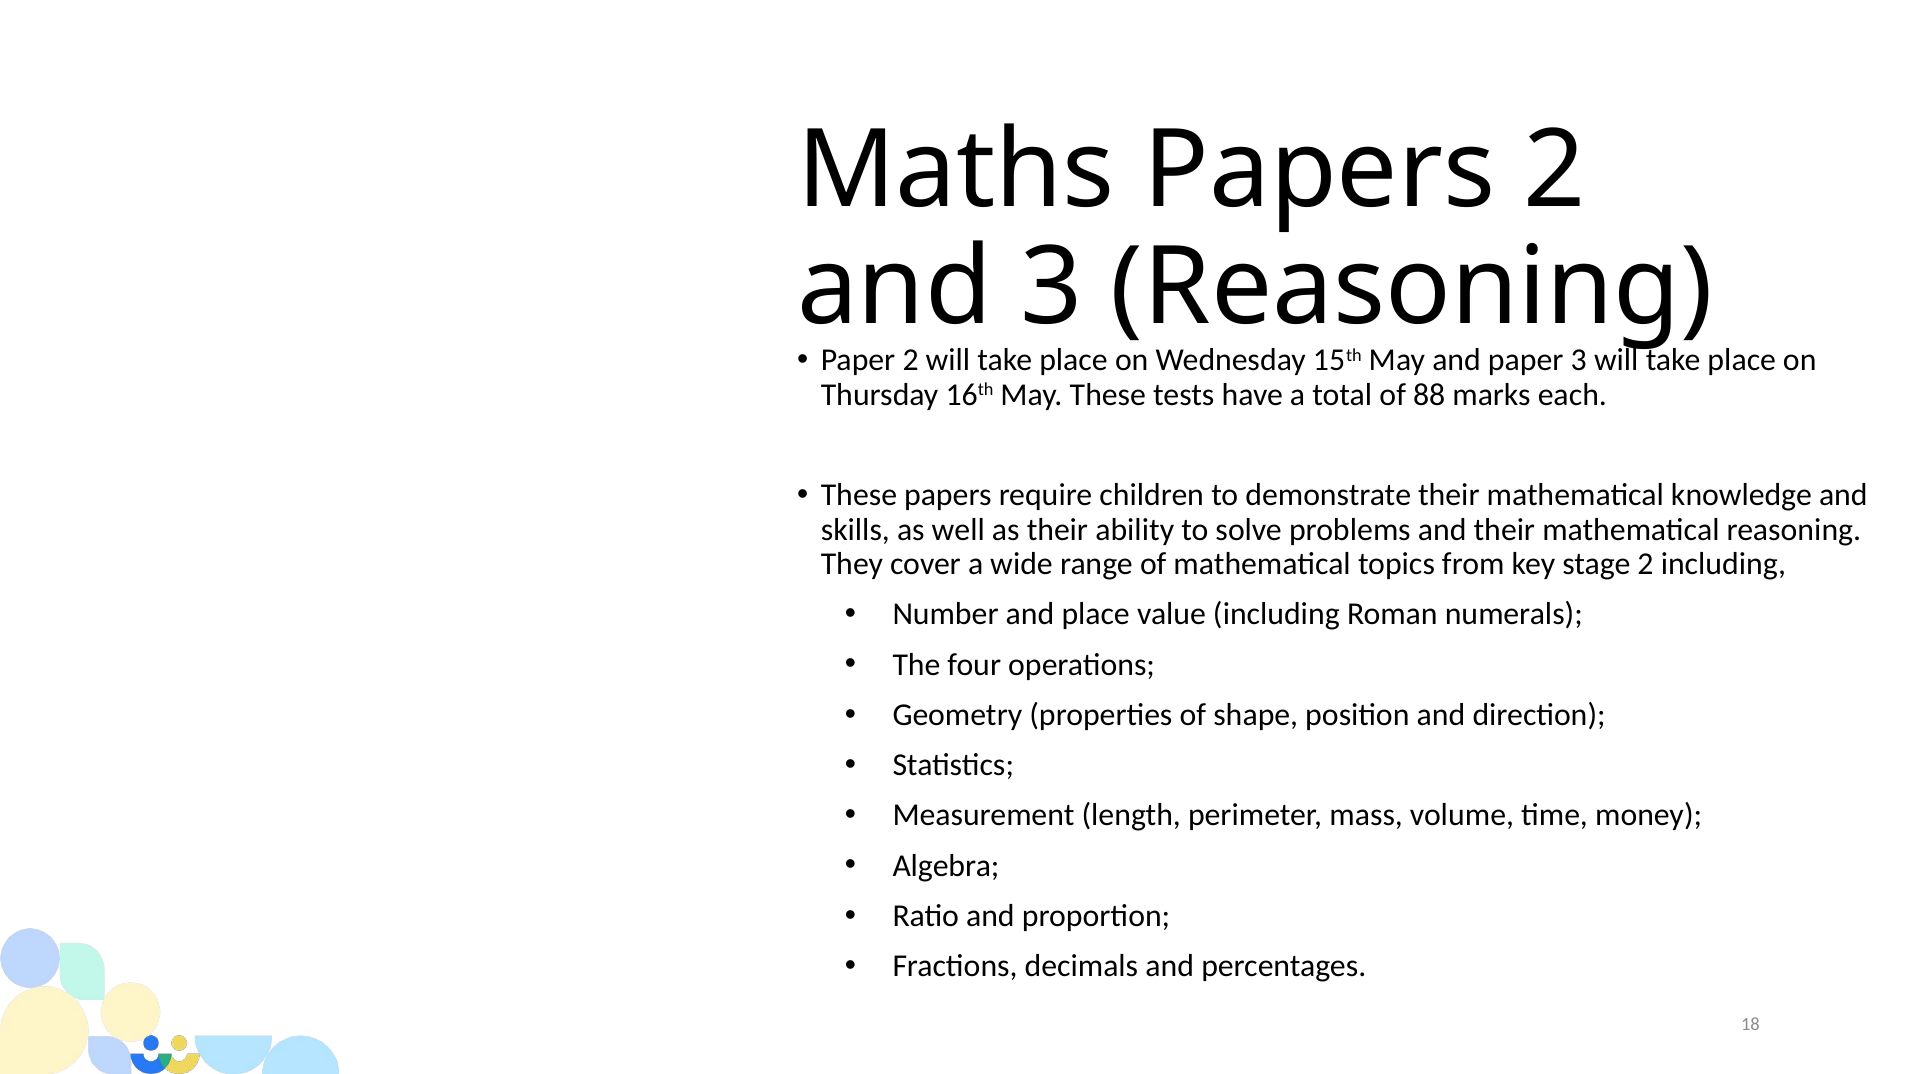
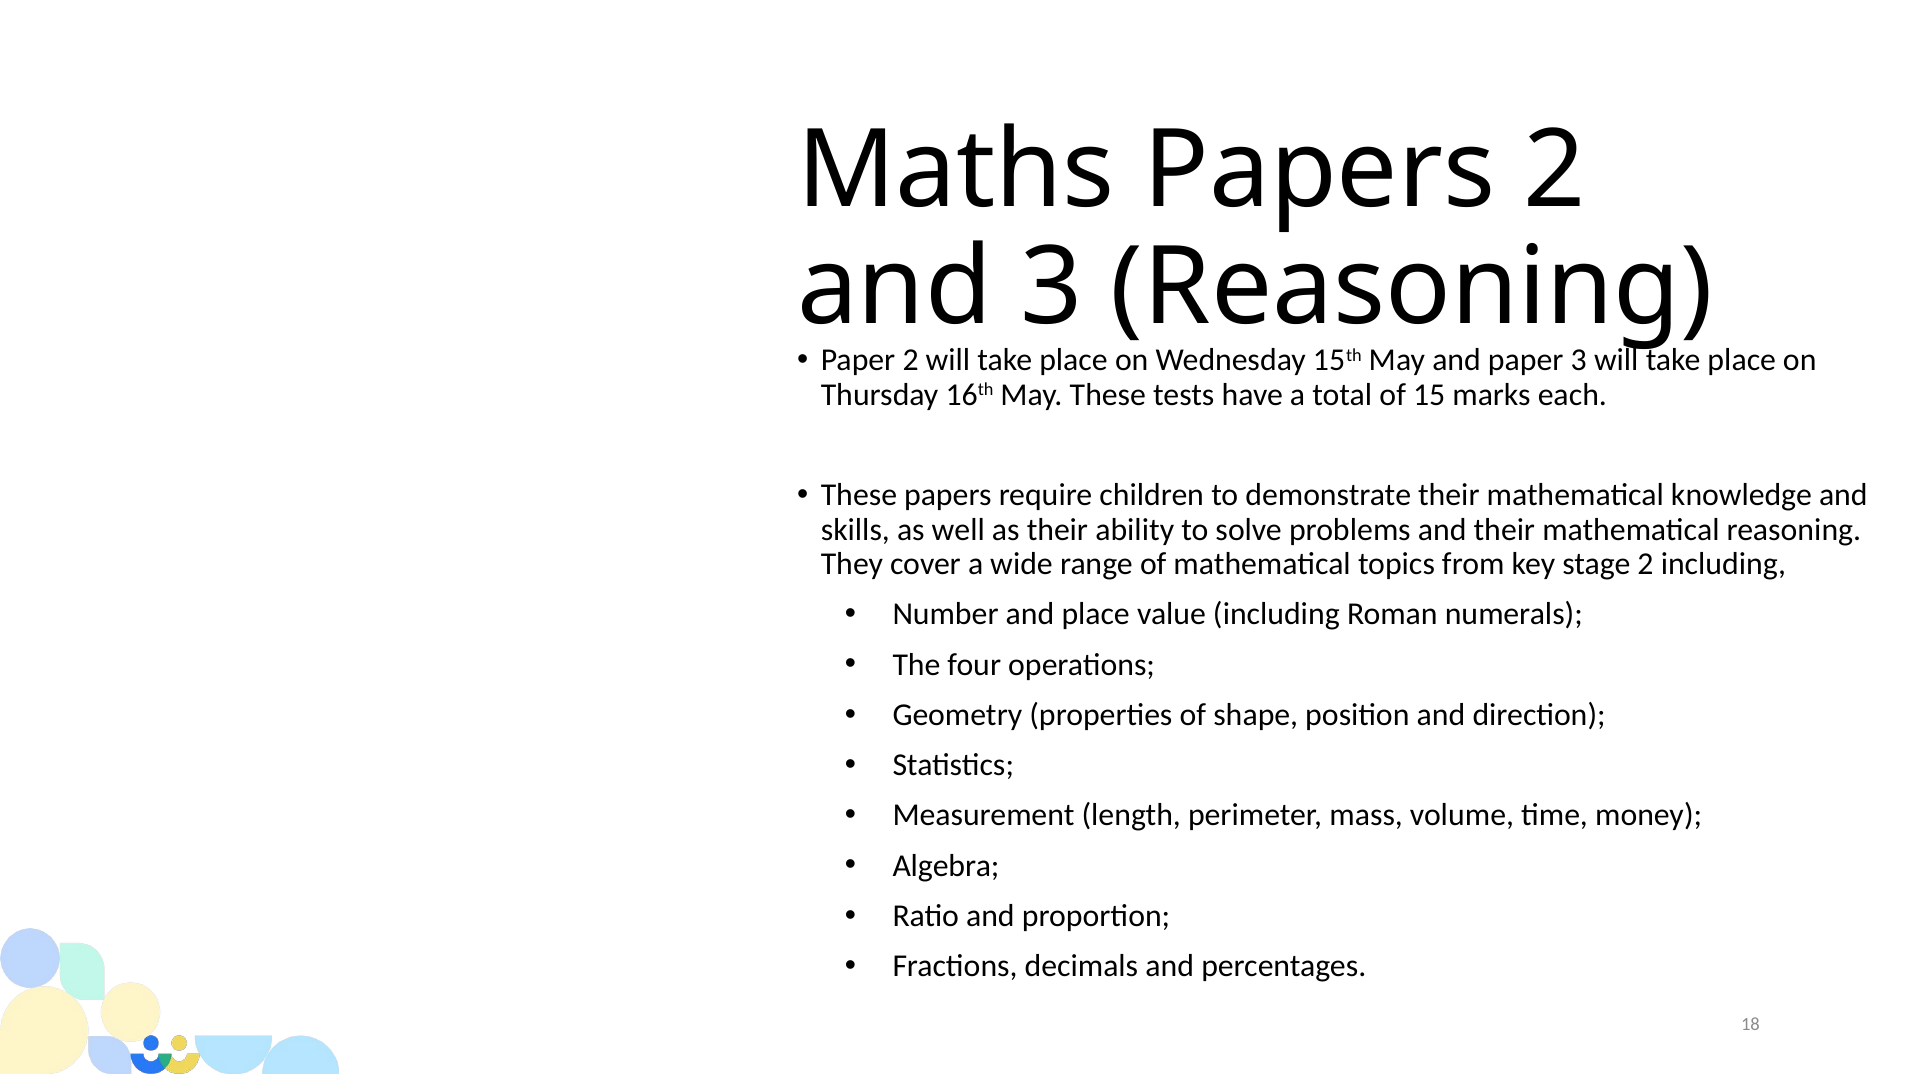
88: 88 -> 15 (1429, 395)
